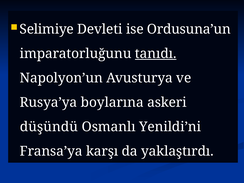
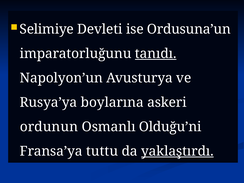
düşündü: düşündü -> ordunun (49, 127)
Yenildi’ni: Yenildi’ni -> Olduğu’ni (170, 127)
karşı: karşı -> tuttu (102, 151)
yaklaştırdı underline: none -> present (177, 151)
